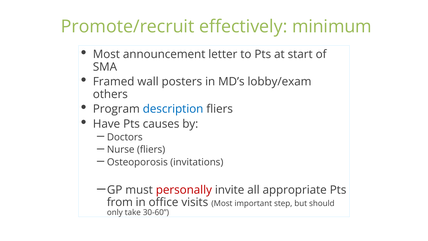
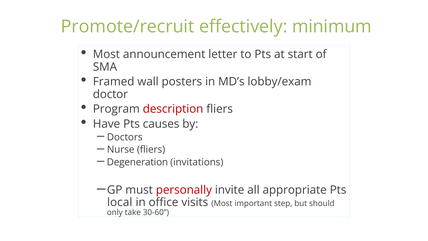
others: others -> doctor (110, 94)
description colour: blue -> red (173, 109)
Osteoporosis: Osteoporosis -> Degeneration (137, 162)
from: from -> local (120, 202)
